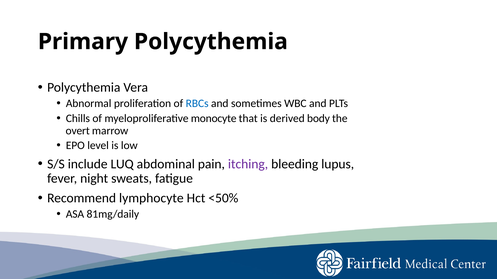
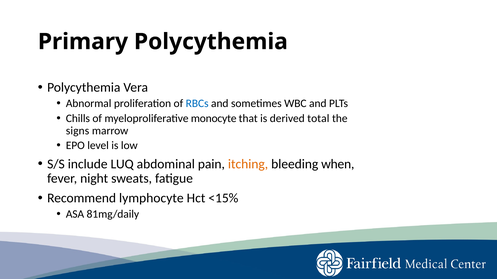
body: body -> total (318, 119)
overt: overt -> signs (78, 131)
itching colour: purple -> orange (248, 164)
lupus: lupus -> when (338, 164)
<50%: <50% -> <15% (223, 199)
